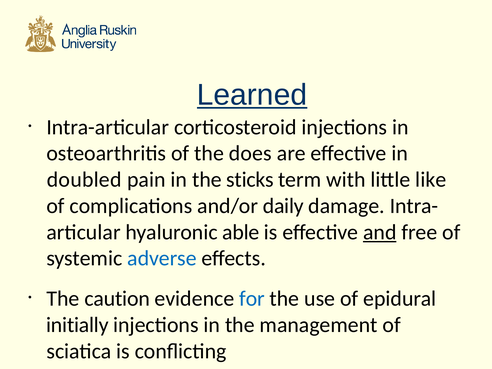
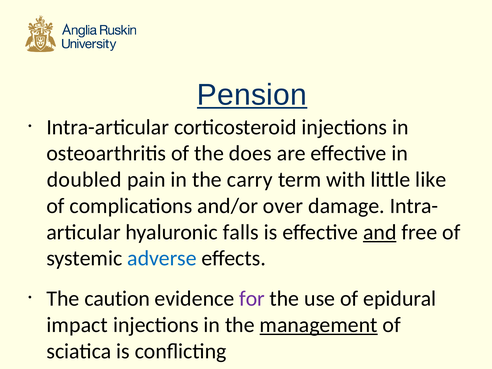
Learned: Learned -> Pension (252, 95)
sticks: sticks -> carry (250, 180)
daily: daily -> over (283, 206)
able: able -> falls (241, 232)
for colour: blue -> purple (252, 299)
initially: initially -> impact (77, 325)
management underline: none -> present (319, 325)
